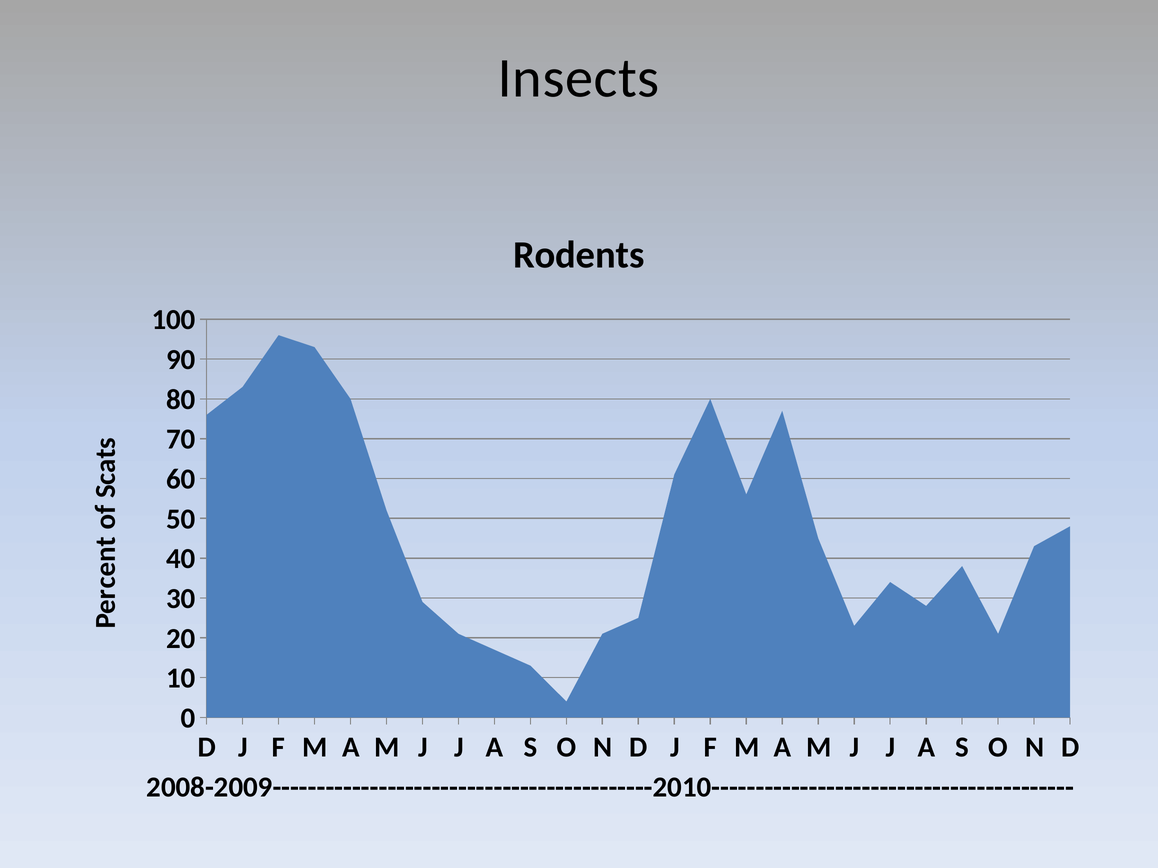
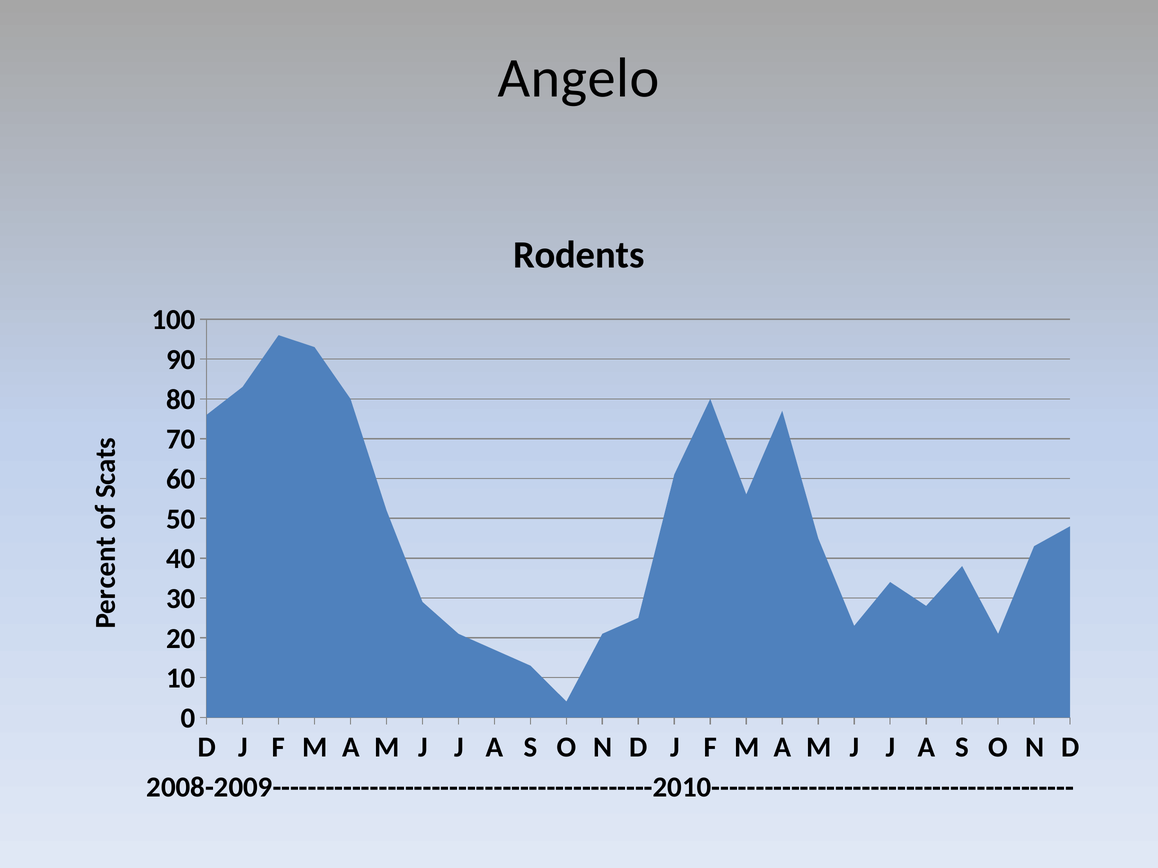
Insects: Insects -> Angelo (579, 78)
